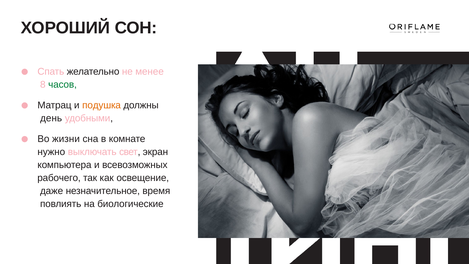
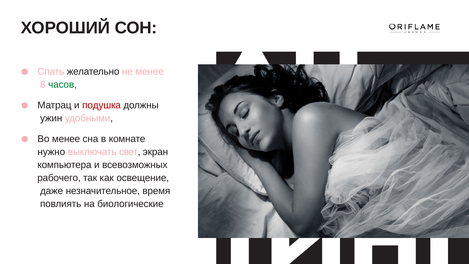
подушка colour: orange -> red (102, 105)
день: день -> ужин (51, 118)
Во жизни: жизни -> менее (66, 139)
